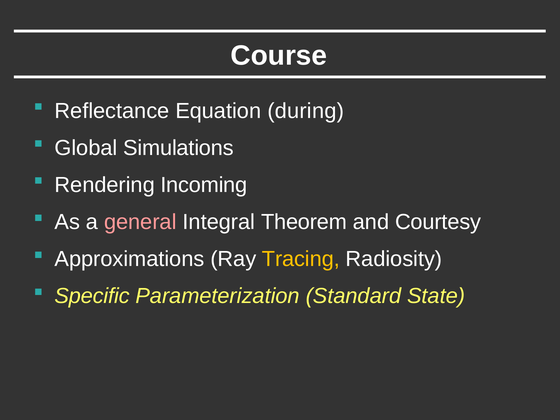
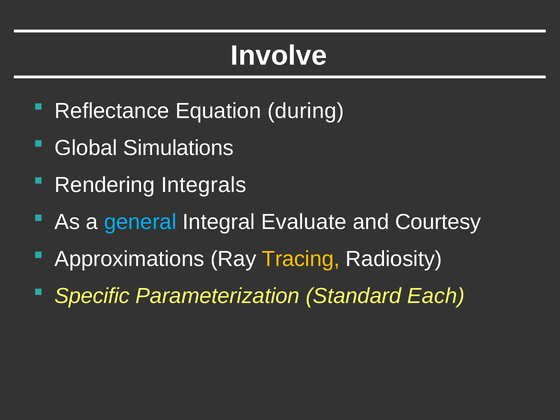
Course: Course -> Involve (279, 56)
Incoming: Incoming -> Integrals (204, 185)
general colour: pink -> light blue (140, 222)
Theorem: Theorem -> Evaluate (304, 222)
State: State -> Each (436, 296)
